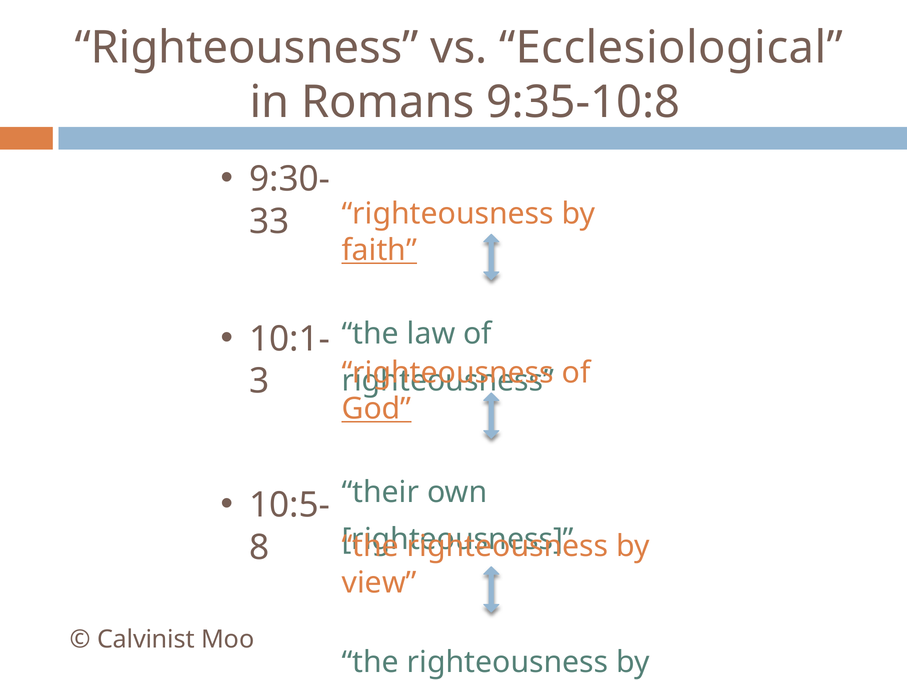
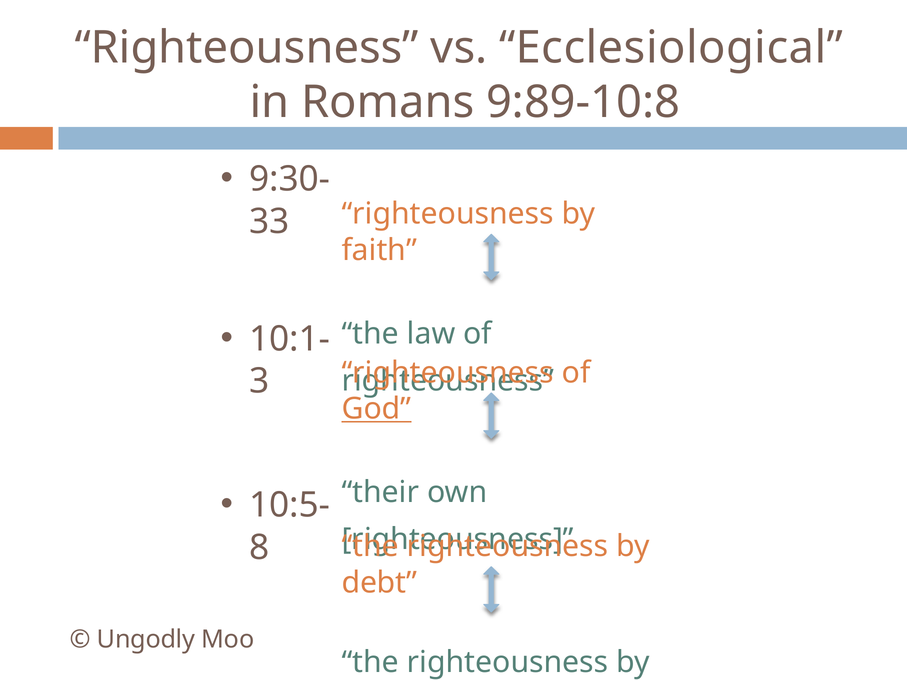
9:35-10:8: 9:35-10:8 -> 9:89-10:8 (583, 102)
faith underline: present -> none (379, 250)
view: view -> debt (379, 583)
Calvinist: Calvinist -> Ungodly (146, 640)
